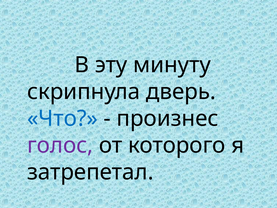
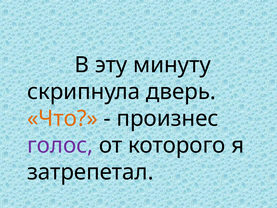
Что colour: blue -> orange (62, 118)
